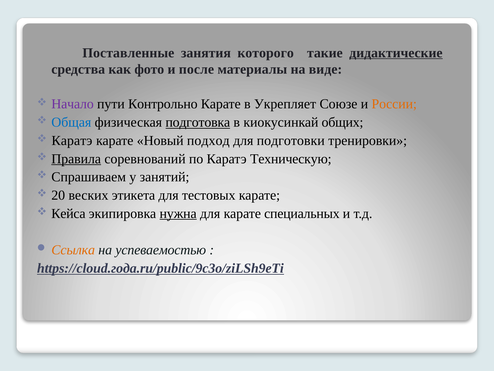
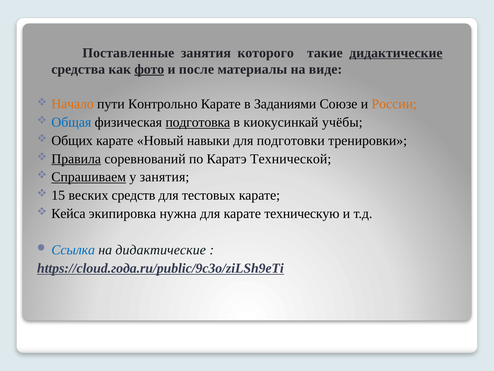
фото underline: none -> present (149, 69)
Начало colour: purple -> orange (73, 104)
Укрепляет: Укрепляет -> Заданиями (285, 104)
общих: общих -> учёбы (342, 122)
Каратэ: Каратэ -> Общих (72, 140)
подход: подход -> навыки (208, 140)
Техническую: Техническую -> Технической (291, 159)
Спрашиваем underline: none -> present (89, 177)
у занятий: занятий -> занятия (164, 177)
20: 20 -> 15 (58, 195)
этикета: этикета -> средств (133, 195)
нужна underline: present -> none (178, 213)
специальных: специальных -> техническую (302, 213)
Ссылка colour: orange -> blue (73, 250)
на успеваемостью: успеваемостью -> дидактические (161, 250)
